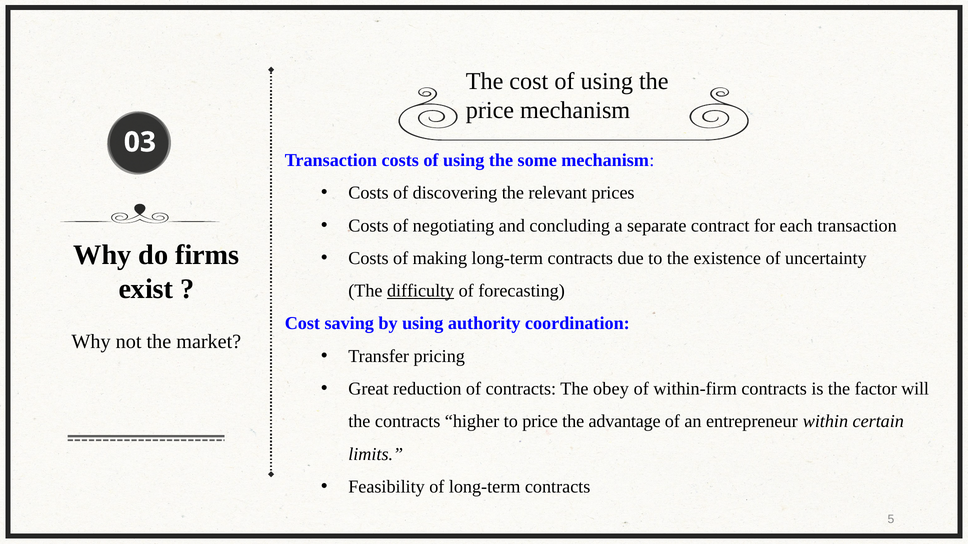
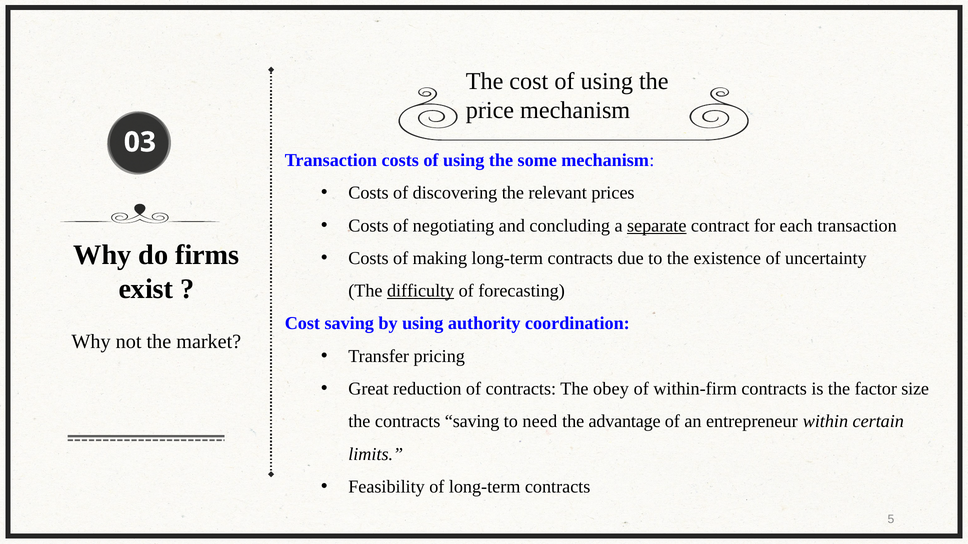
separate underline: none -> present (657, 226)
will: will -> size (915, 389)
contracts higher: higher -> saving (472, 422)
to price: price -> need (540, 422)
